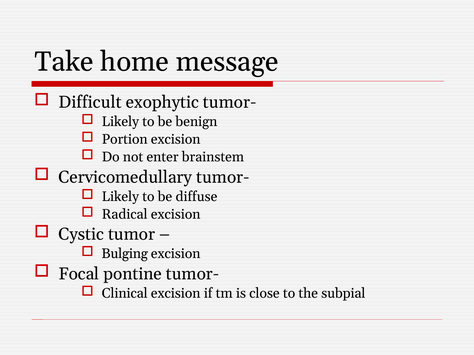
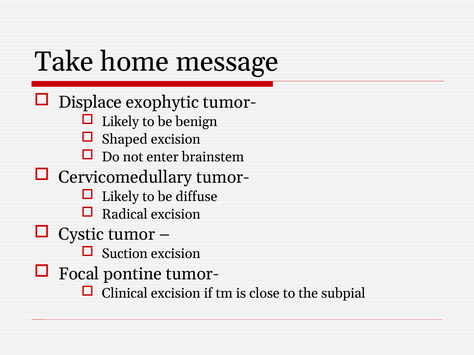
Difficult: Difficult -> Displace (90, 102)
Portion: Portion -> Shaped (125, 140)
Bulging: Bulging -> Suction (125, 254)
